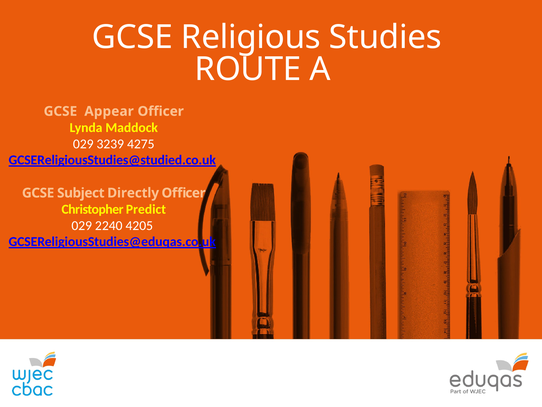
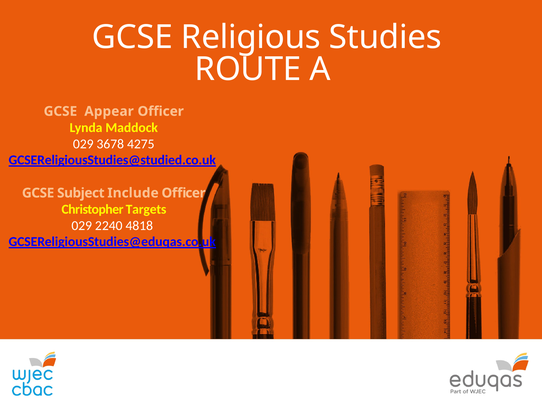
3239: 3239 -> 3678 (110, 144)
Directly: Directly -> Include (133, 193)
Predict: Predict -> Targets (146, 209)
4205: 4205 -> 4818 (139, 225)
